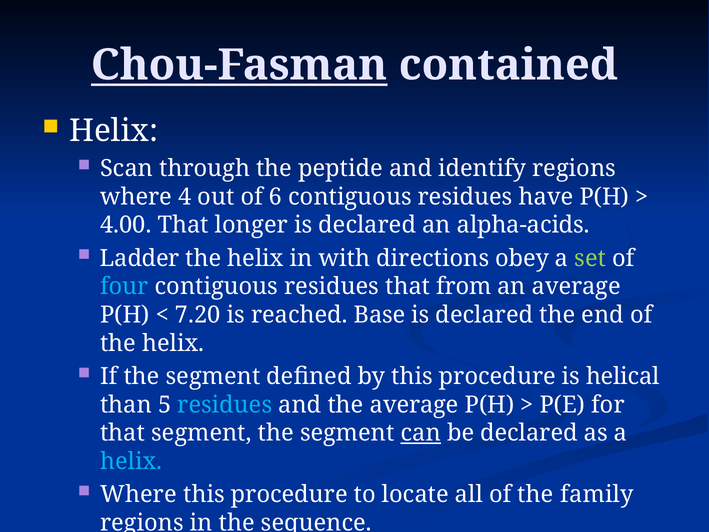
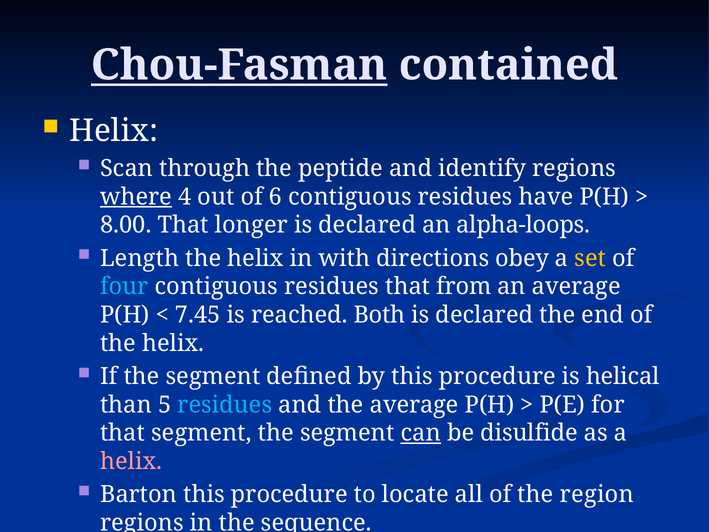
where underline: none -> present (136, 197)
4.00: 4.00 -> 8.00 (126, 225)
alpha-acids: alpha-acids -> alpha-loops (523, 225)
Ladder: Ladder -> Length (140, 258)
set colour: light green -> yellow (590, 258)
7.20: 7.20 -> 7.45 (198, 315)
Base: Base -> Both (380, 315)
be declared: declared -> disulfide (529, 433)
helix colour: light blue -> pink (131, 461)
Where: Where -> Barton (139, 494)
family: family -> region (597, 494)
